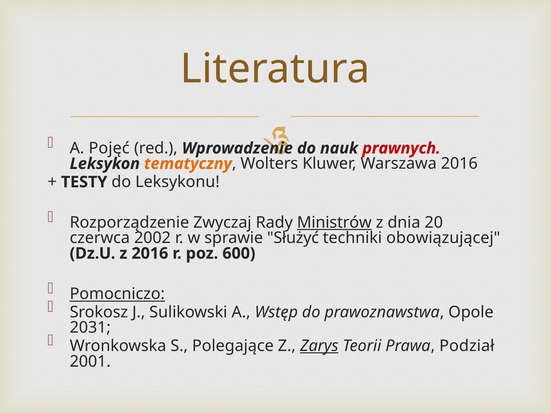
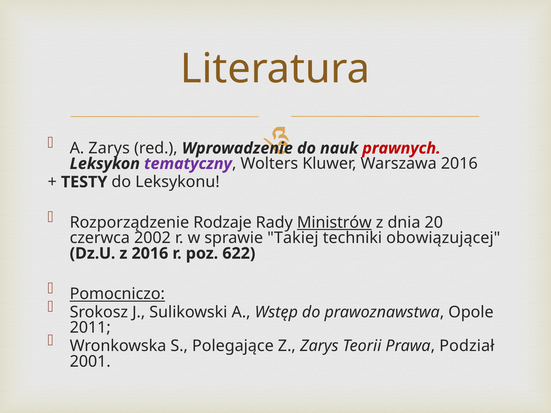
A Pojęć: Pojęć -> Zarys (109, 148)
tematyczny colour: orange -> purple (188, 164)
Zwyczaj: Zwyczaj -> Rodzaje (222, 223)
Służyć: Służyć -> Takiej (293, 238)
600: 600 -> 622 (239, 254)
2031: 2031 -> 2011 (90, 328)
Zarys underline: present -> none (319, 346)
